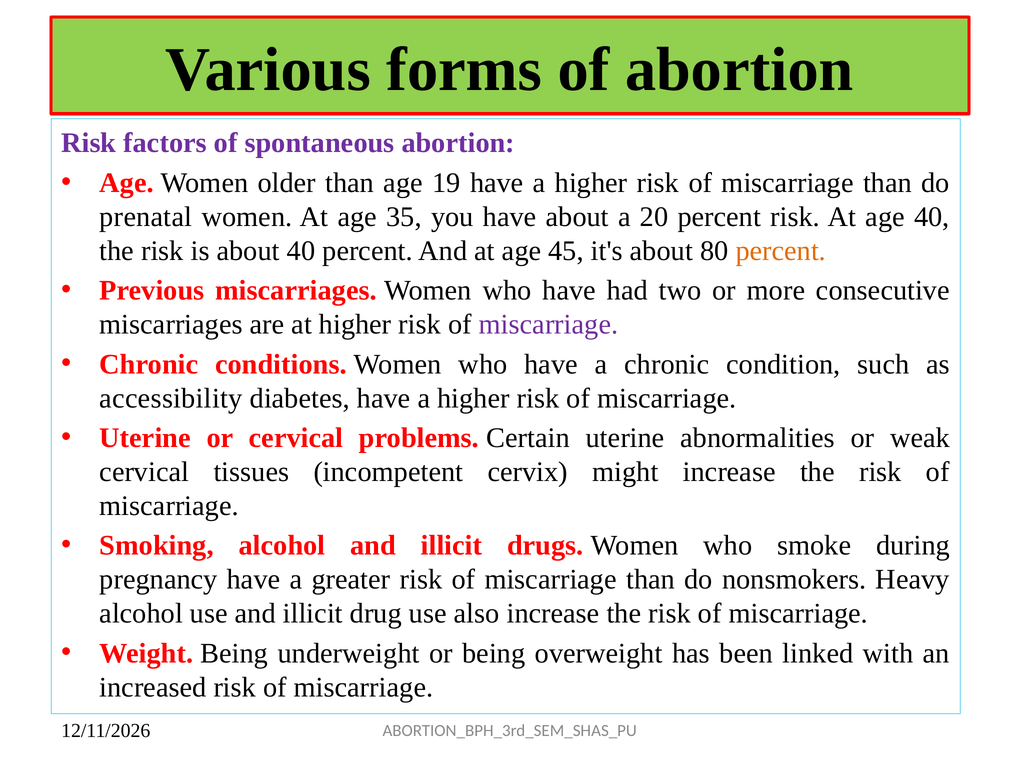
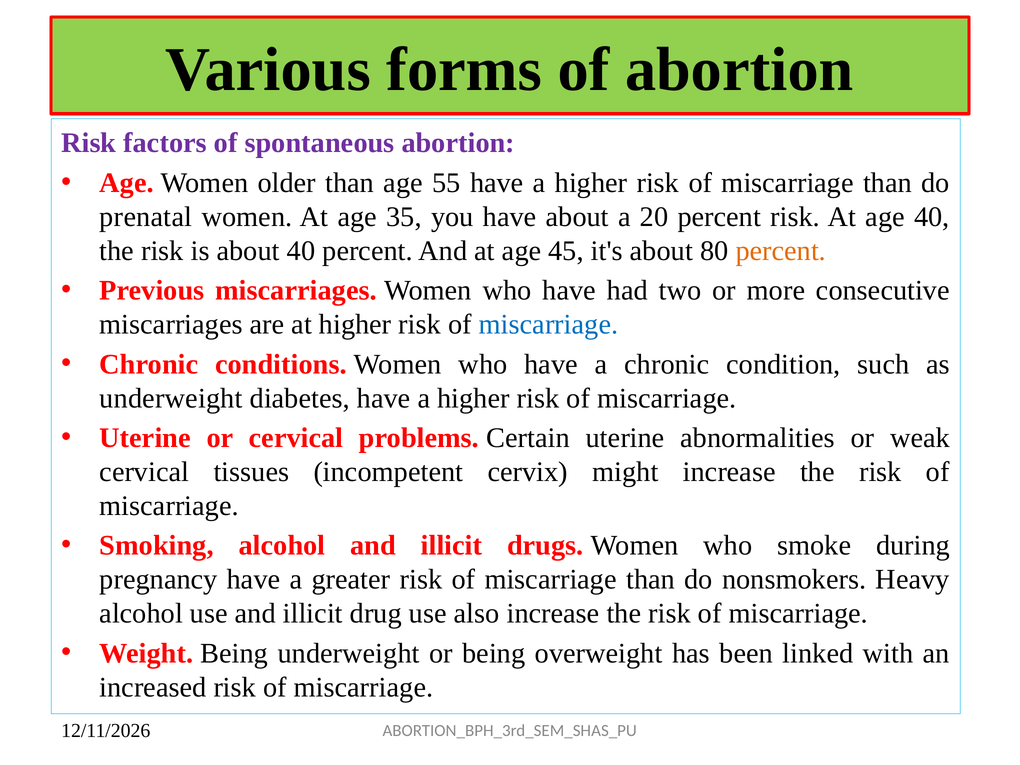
19: 19 -> 55 (446, 183)
miscarriage colour: purple -> blue (549, 324)
accessibility: accessibility -> underweight (171, 398)
